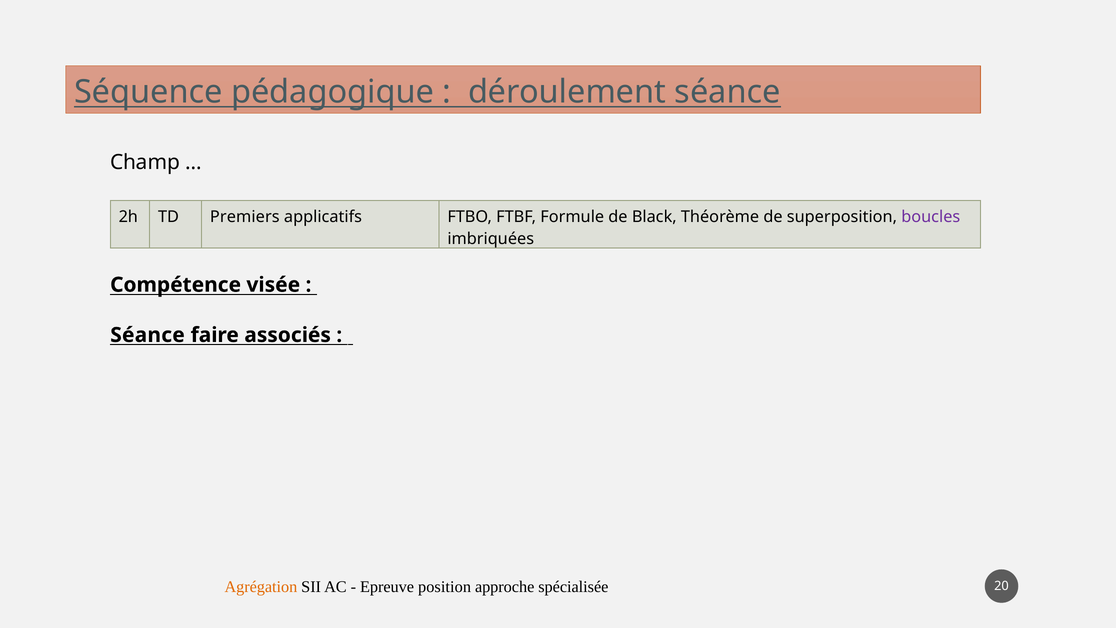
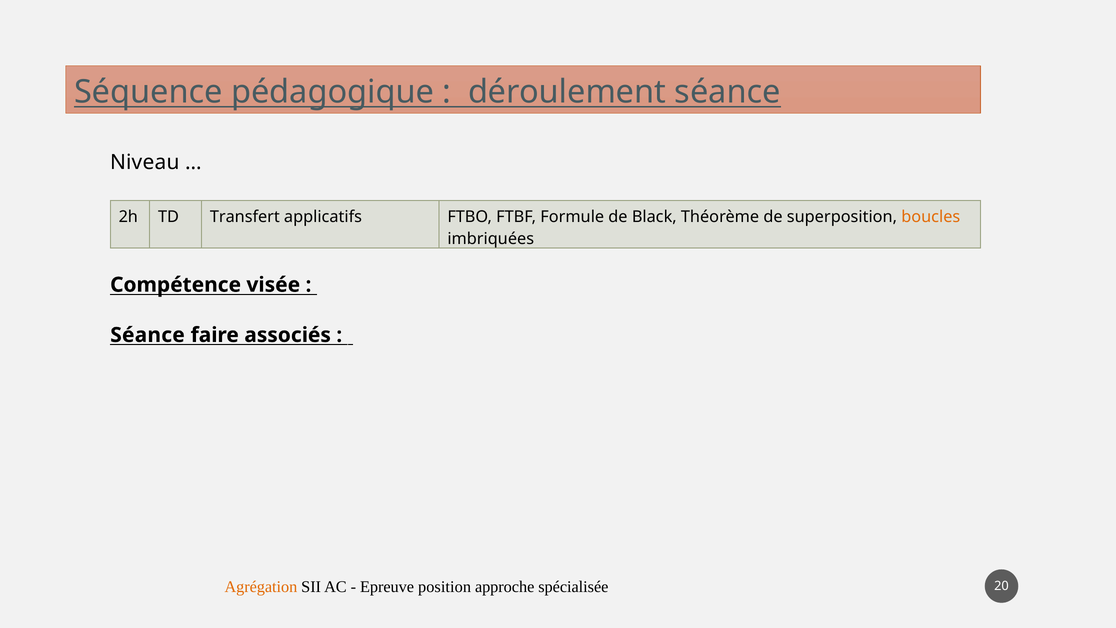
Champ: Champ -> Niveau (145, 162)
Premiers: Premiers -> Transfert (245, 217)
boucles colour: purple -> orange (931, 217)
